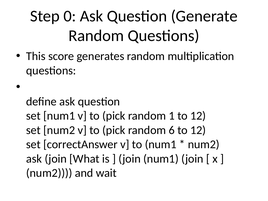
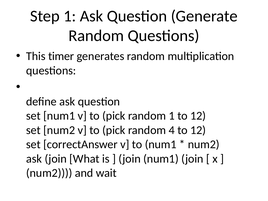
Step 0: 0 -> 1 (70, 16)
score: score -> timer (61, 56)
6: 6 -> 4 (172, 130)
